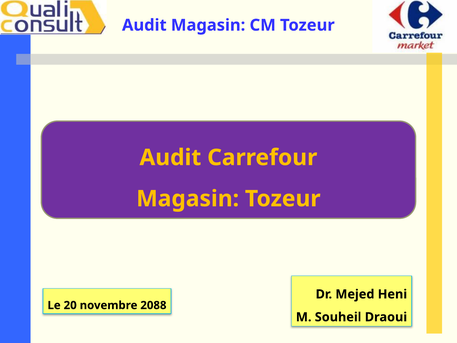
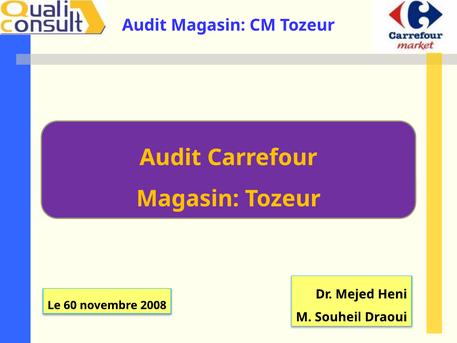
20: 20 -> 60 (70, 305)
2088: 2088 -> 2008 (153, 305)
